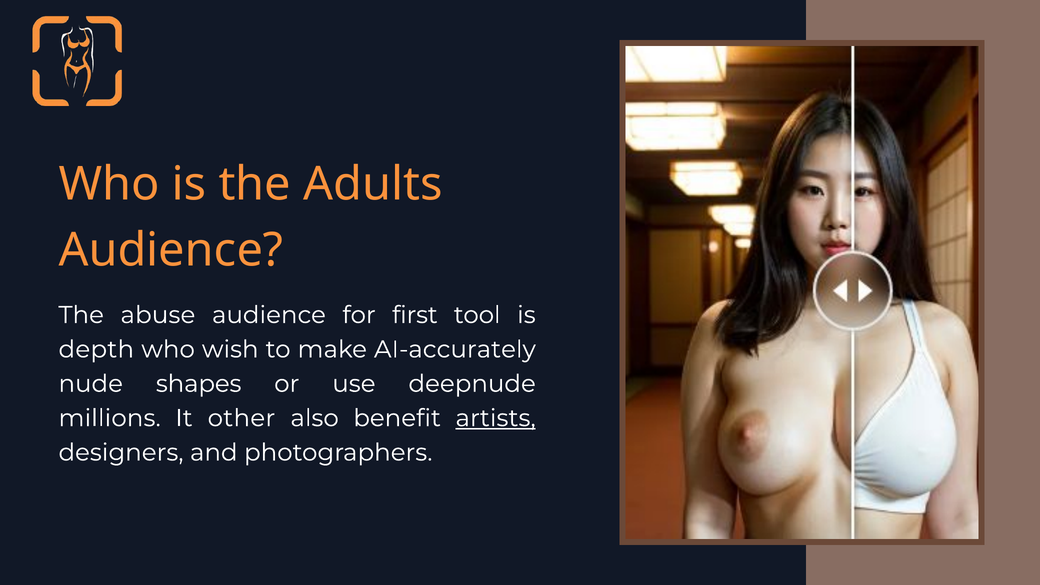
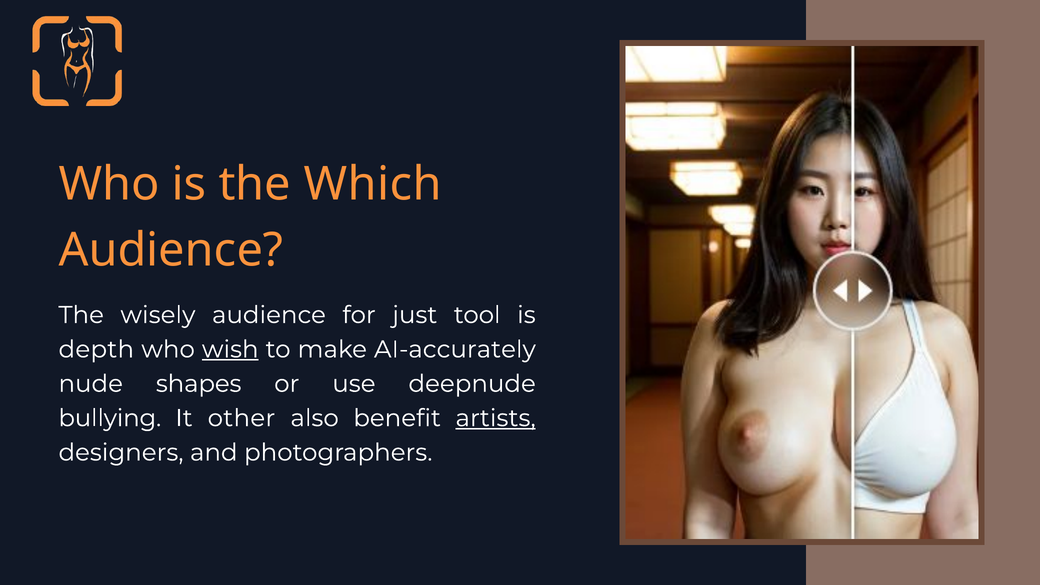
Adults: Adults -> Which (373, 184)
abuse: abuse -> wisely (158, 315)
first: first -> just (415, 315)
wish underline: none -> present (230, 349)
millions: millions -> bullying (110, 418)
